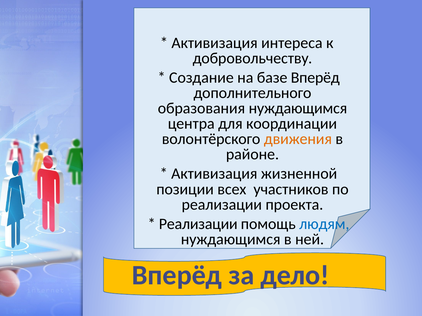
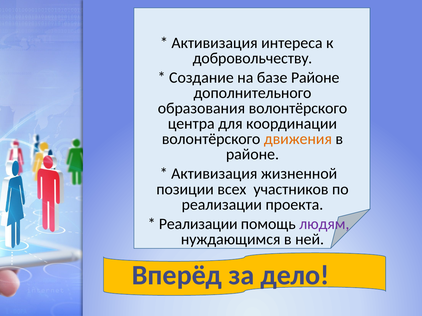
базе Вперёд: Вперёд -> Районе (315, 78)
образования нуждающимся: нуждающимся -> волонтёрского (298, 108)
людям colour: blue -> purple (324, 224)
